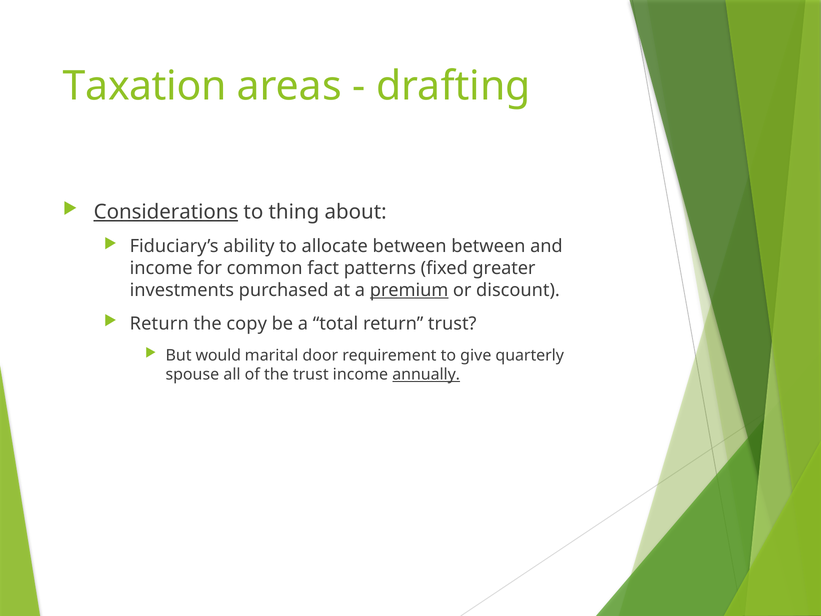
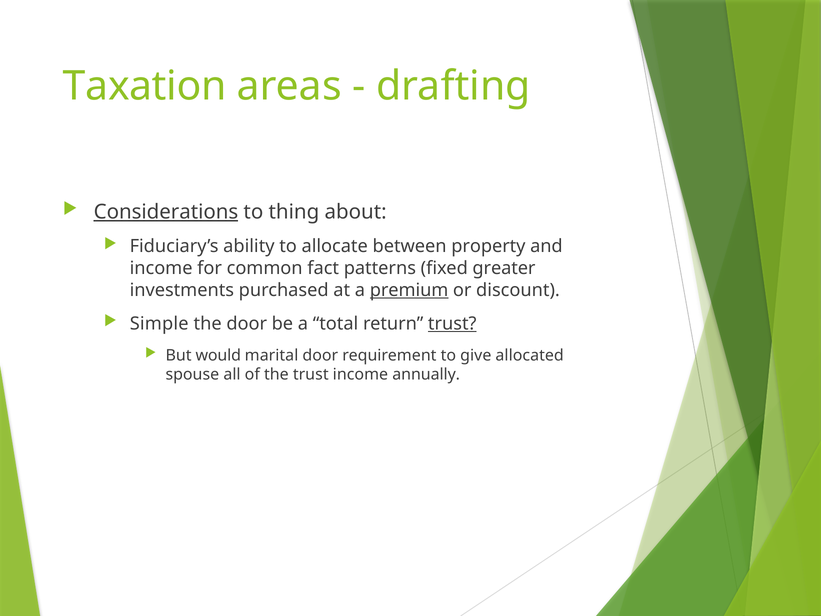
between between: between -> property (488, 246)
Return: Return -> Simple (159, 323)
the copy: copy -> door (247, 323)
trust underline: none -> present (452, 323)
quarterly: quarterly -> allocated (530, 355)
annually underline: present -> none (426, 374)
